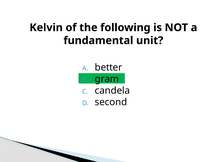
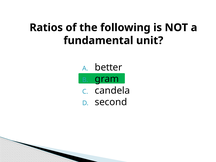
Kelvin: Kelvin -> Ratios (46, 28)
